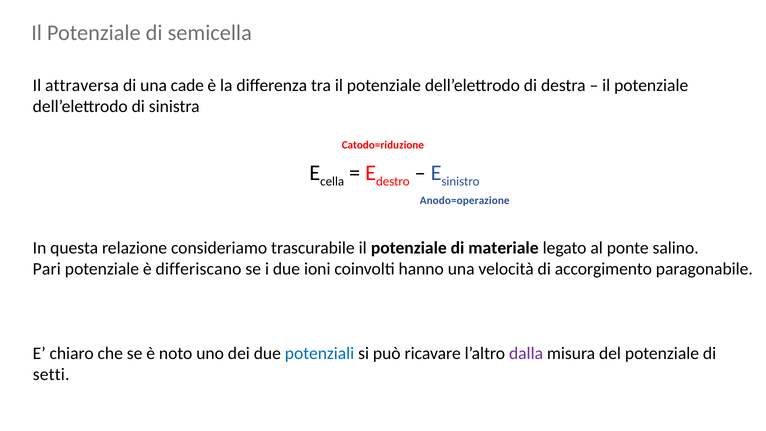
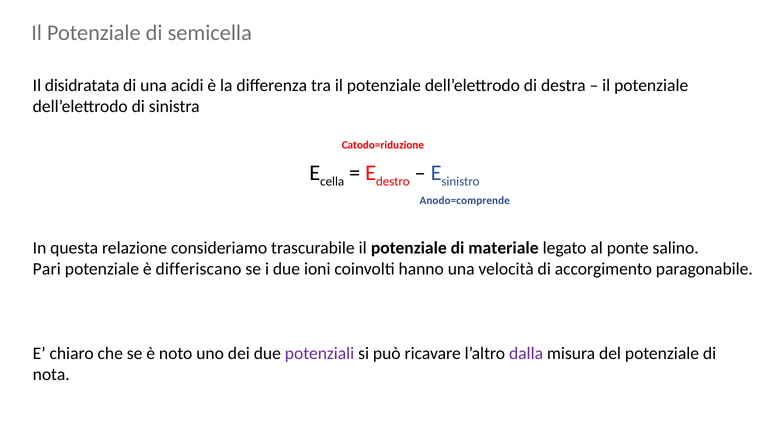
attraversa: attraversa -> disidratata (82, 85)
cade: cade -> acidi (187, 85)
Anodo=operazione: Anodo=operazione -> Anodo=comprende (465, 201)
potenziali colour: blue -> purple (320, 353)
setti: setti -> nota (51, 374)
